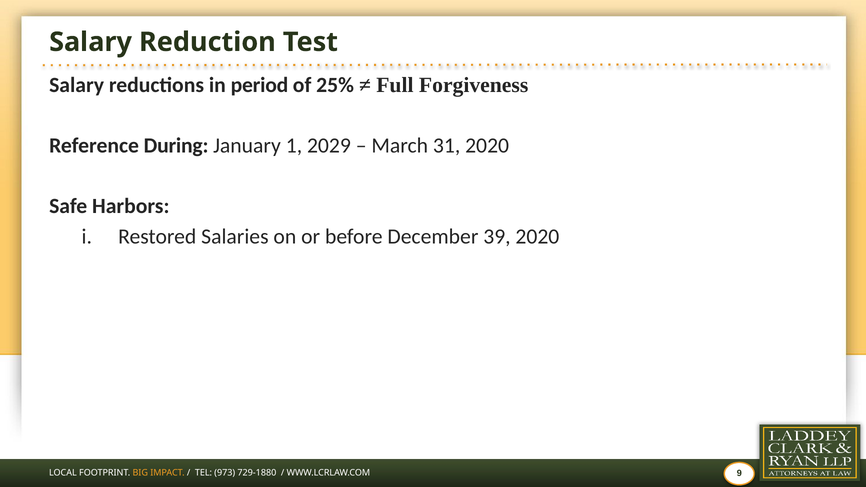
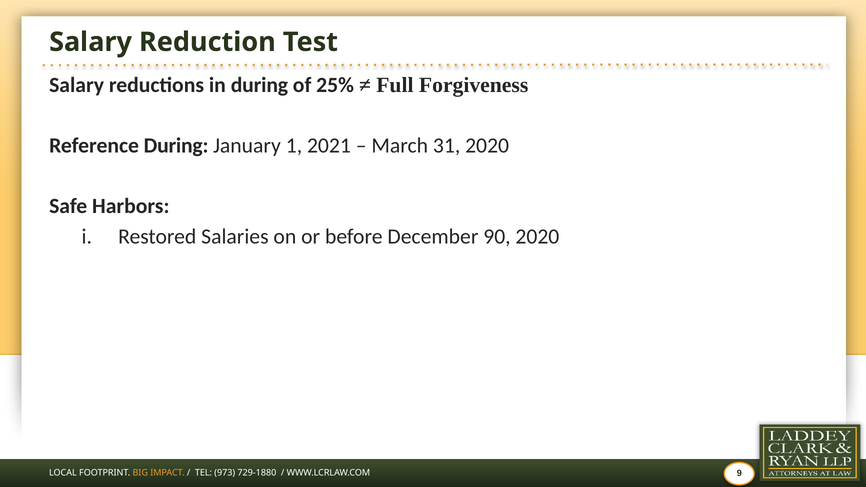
in period: period -> during (259, 85)
2029: 2029 -> 2021 (329, 146)
39: 39 -> 90 (497, 237)
